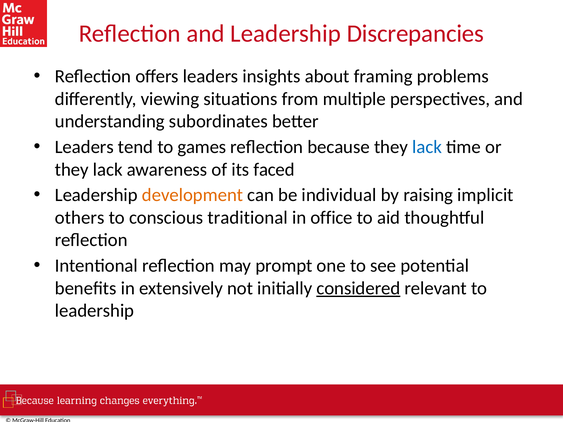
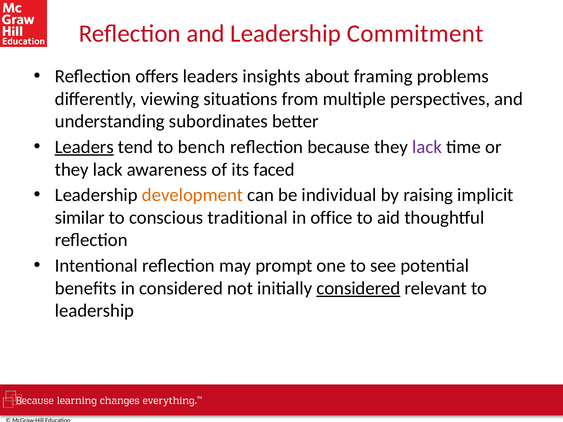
Discrepancies: Discrepancies -> Commitment (415, 34)
Leaders underline: none -> present (84, 147)
games: games -> bench (202, 147)
lack colour: blue -> purple (427, 147)
others: others -> similar (80, 218)
in extensively: extensively -> considered (181, 288)
